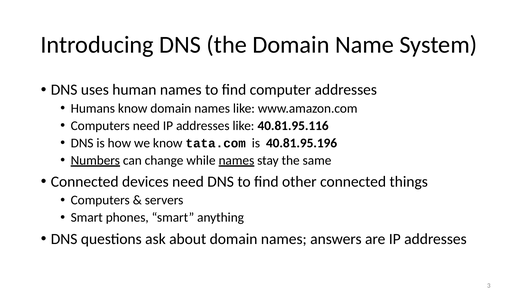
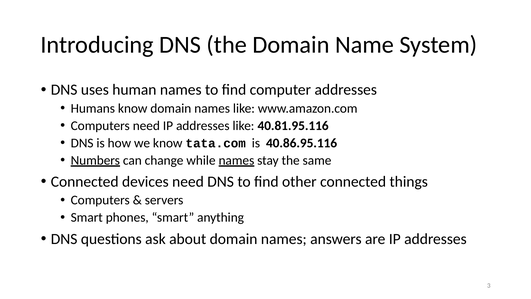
40.81.95.196: 40.81.95.196 -> 40.86.95.116 (302, 143)
